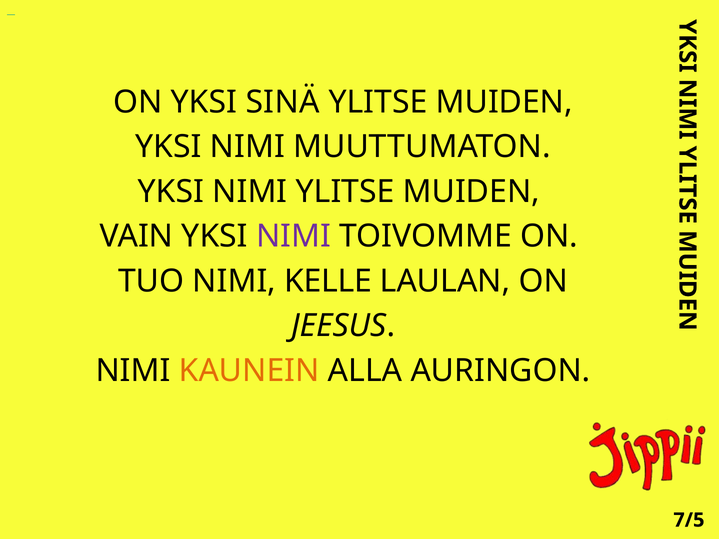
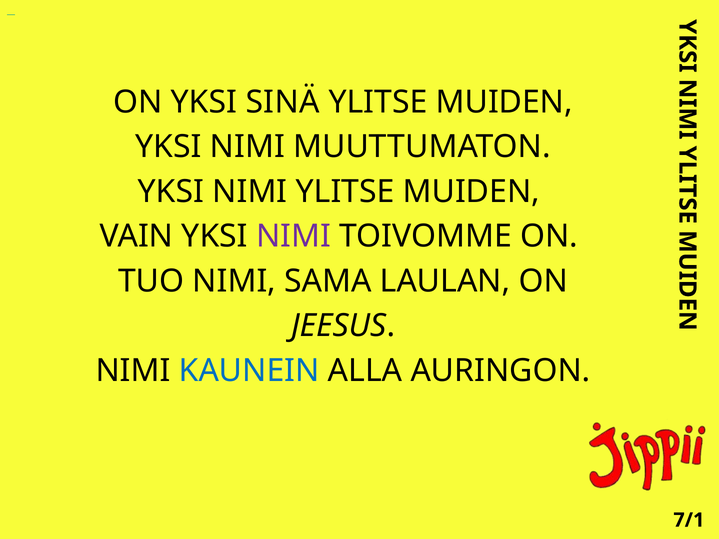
KELLE: KELLE -> SAMA (328, 281)
KAUNEIN colour: orange -> blue (249, 371)
7/5: 7/5 -> 7/1 (689, 520)
